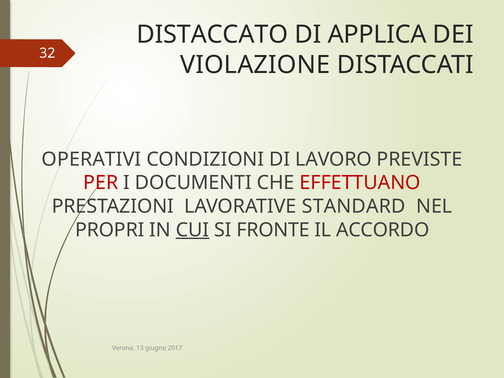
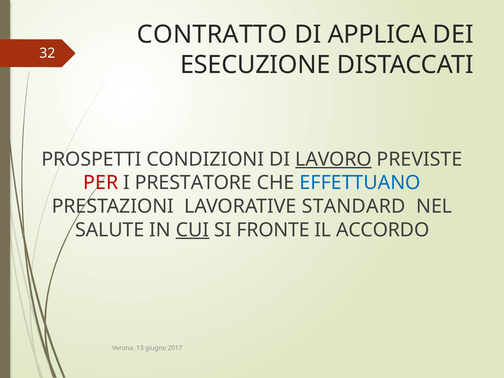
DISTACCATO: DISTACCATO -> CONTRATTO (212, 35)
VIOLAZIONE: VIOLAZIONE -> ESECUZIONE (255, 65)
OPERATIVI: OPERATIVI -> PROSPETTI (92, 159)
LAVORO underline: none -> present (334, 159)
DOCUMENTI: DOCUMENTI -> PRESTATORE (193, 183)
EFFETTUANO colour: red -> blue (360, 183)
PROPRI: PROPRI -> SALUTE (110, 230)
